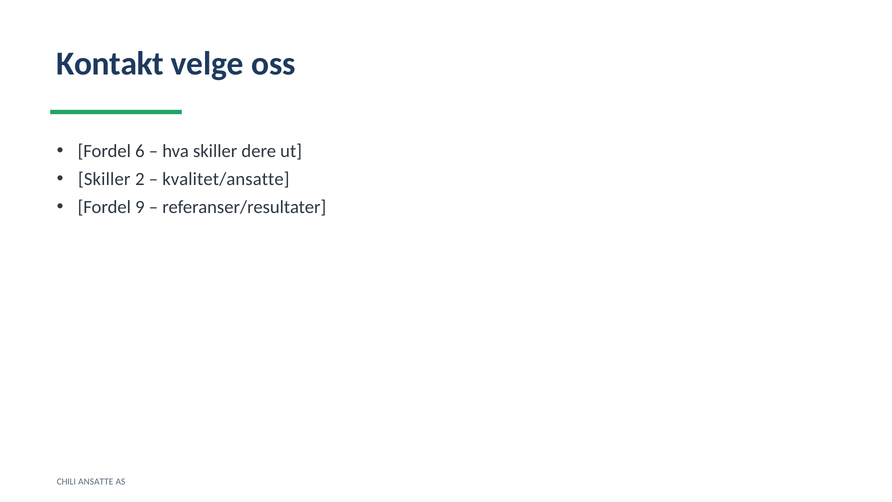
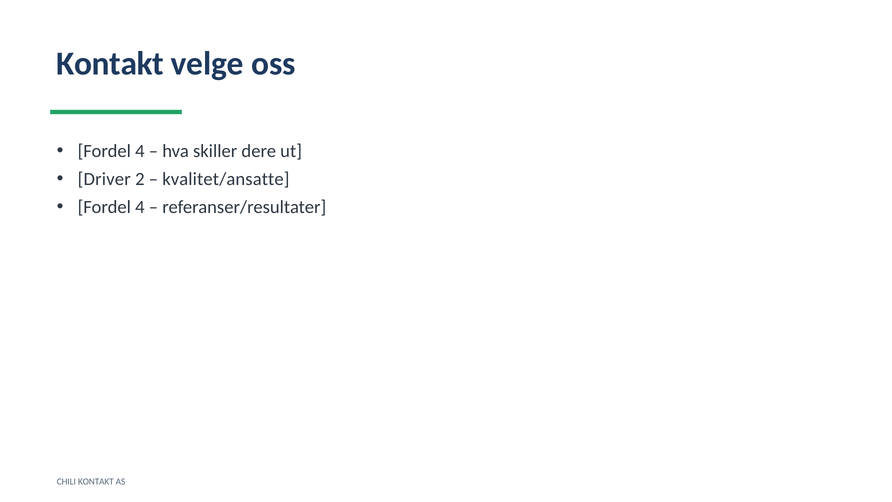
6: 6 -> 4 (140, 151)
Skiller: Skiller -> Driver (104, 179)
9: 9 -> 4 (140, 207)
CHILI ANSATTE: ANSATTE -> KONTAKT (96, 481)
